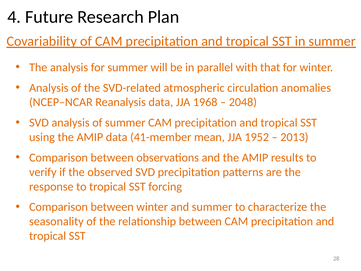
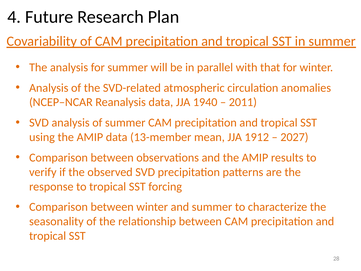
1968: 1968 -> 1940 (205, 102)
2048: 2048 -> 2011 (243, 102)
41-member: 41-member -> 13-member (161, 137)
1952: 1952 -> 1912 (257, 137)
2013: 2013 -> 2027 (294, 137)
